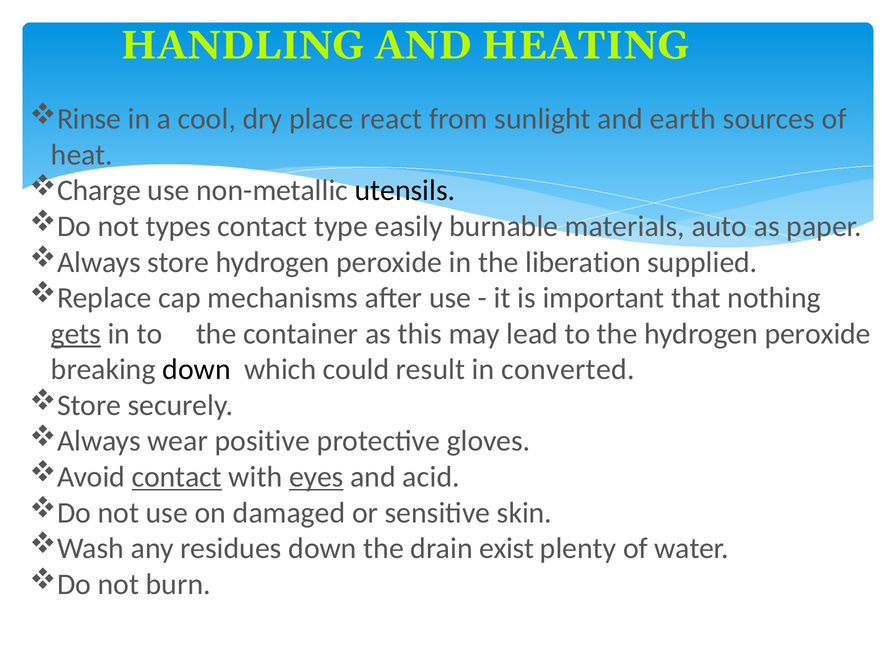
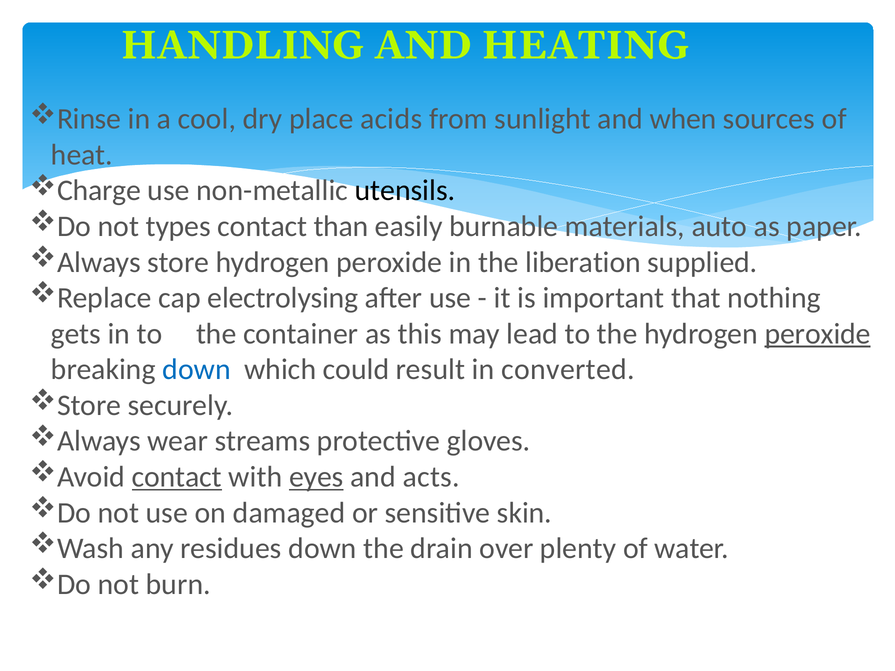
react: react -> acids (391, 119)
earth: earth -> when (683, 119)
type: type -> than (341, 226)
mechanisms: mechanisms -> electrolysing (283, 298)
gets underline: present -> none (76, 334)
peroxide underline: none -> present (818, 334)
down colour: black -> blue (197, 370)
positive: positive -> streams (263, 441)
acid: acid -> acts (431, 477)
exist: exist -> over (506, 549)
